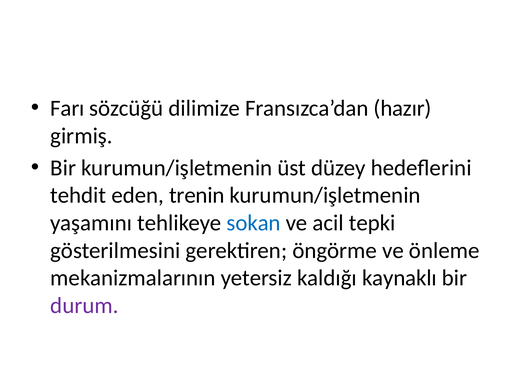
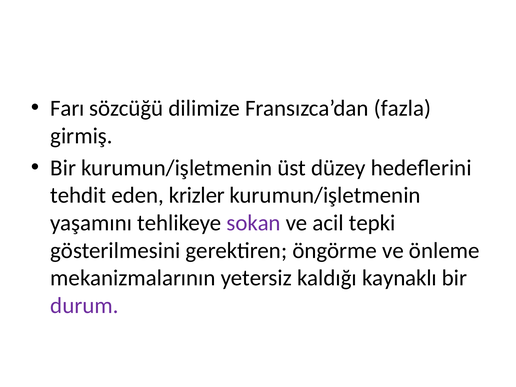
hazır: hazır -> fazla (402, 108)
trenin: trenin -> krizler (197, 195)
sokan colour: blue -> purple (254, 223)
